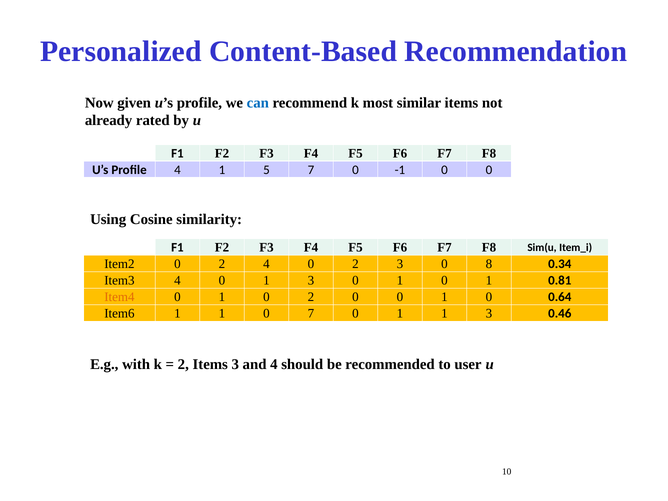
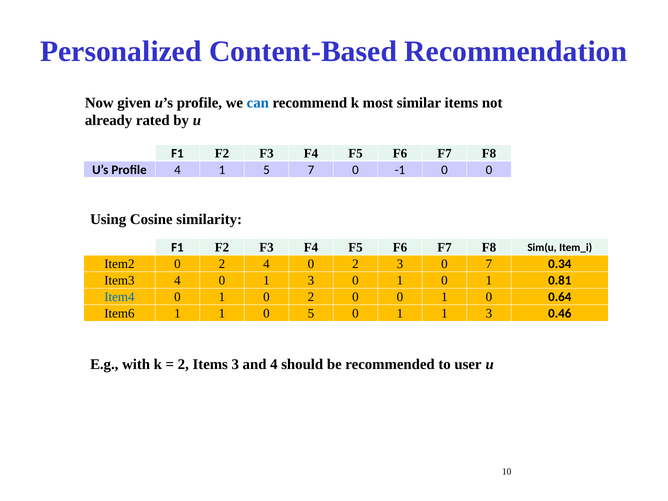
0 8: 8 -> 7 (489, 264)
Item4 colour: orange -> blue (119, 297)
0 7: 7 -> 5 (311, 313)
